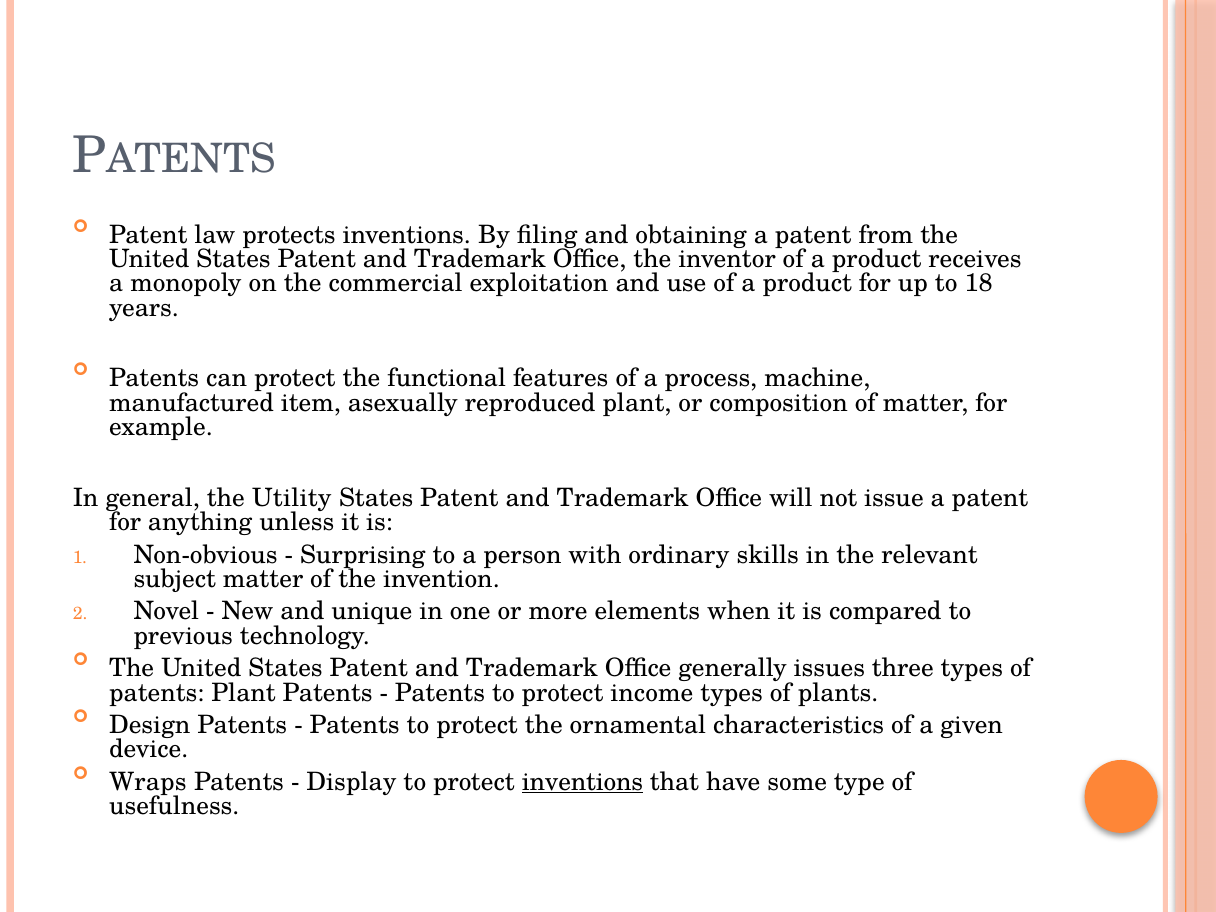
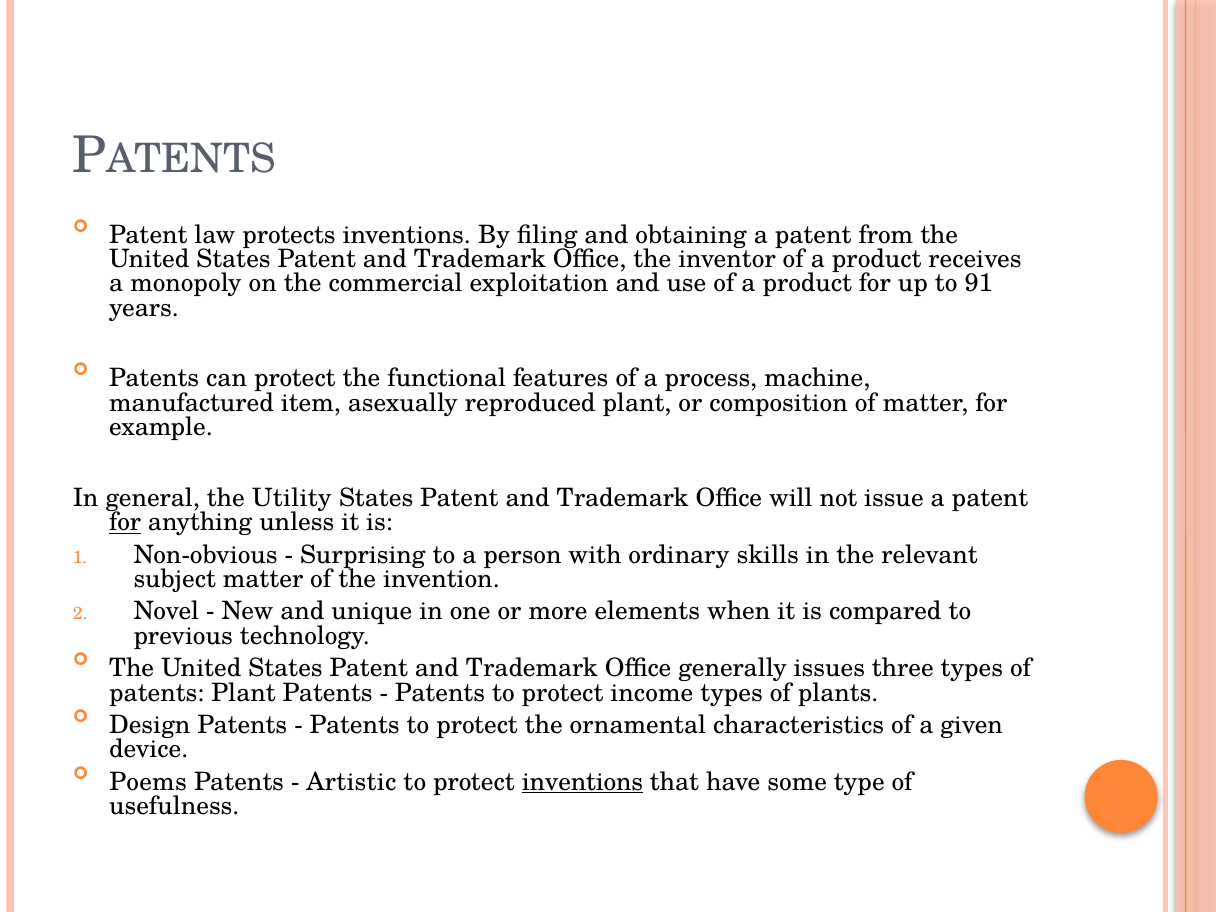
18: 18 -> 91 (979, 283)
for underline: none -> present (125, 522)
Wraps: Wraps -> Poems (148, 782)
Display: Display -> Artistic (351, 782)
